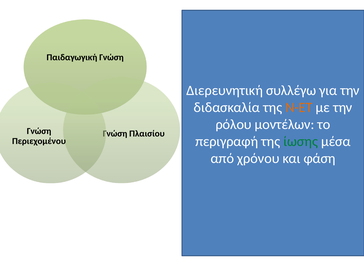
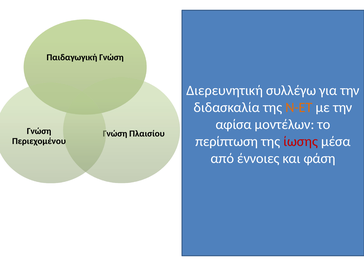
ρόλου: ρόλου -> αφίσα (234, 124)
περιγραφή: περιγραφή -> περίπτωση (227, 141)
ίωσης colour: green -> red (301, 141)
χρόνου: χρόνου -> έννοιες (258, 158)
